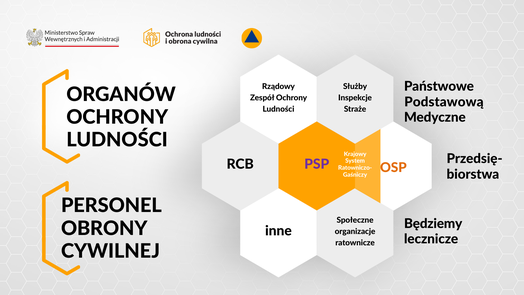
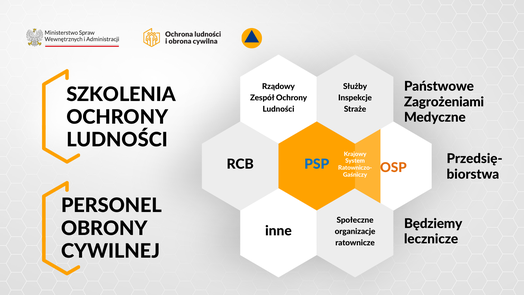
ORGANÓW: ORGANÓW -> SZKOLENIA (121, 94)
Podstawową: Podstawową -> Zagrożeniami (444, 102)
PSP colour: purple -> blue (317, 164)
